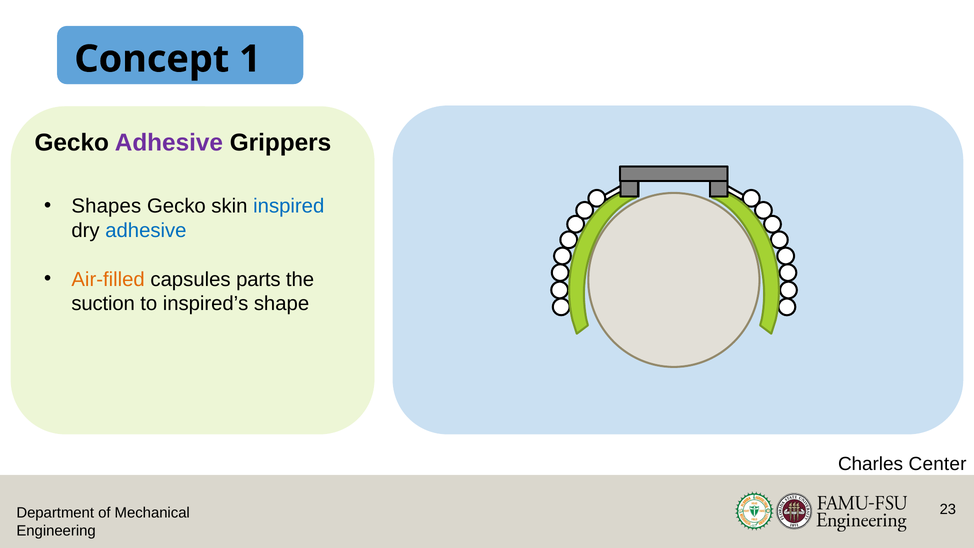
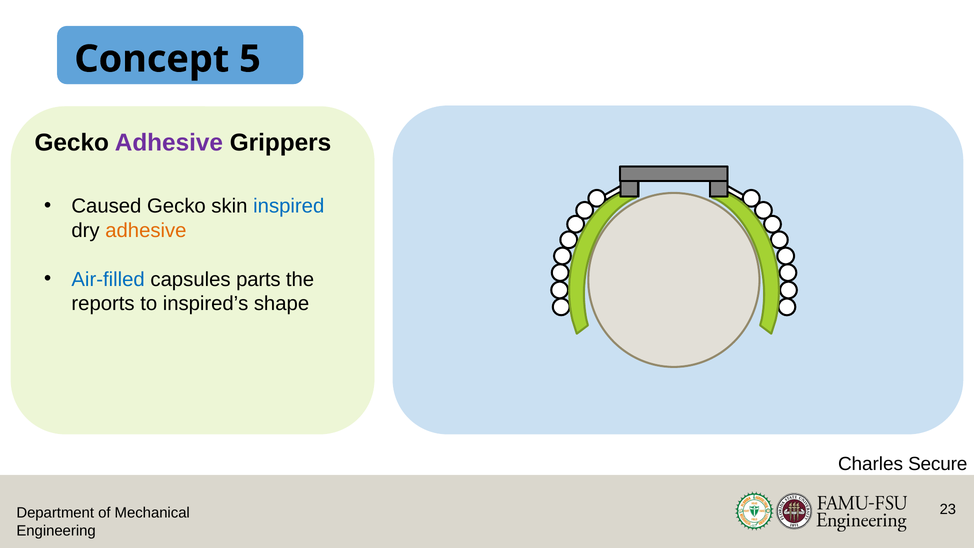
1: 1 -> 5 (250, 59)
Shapes: Shapes -> Caused (106, 206)
adhesive colour: blue -> orange (146, 231)
Air-filled colour: orange -> blue (108, 279)
suction: suction -> reports (103, 304)
Center: Center -> Secure (938, 464)
